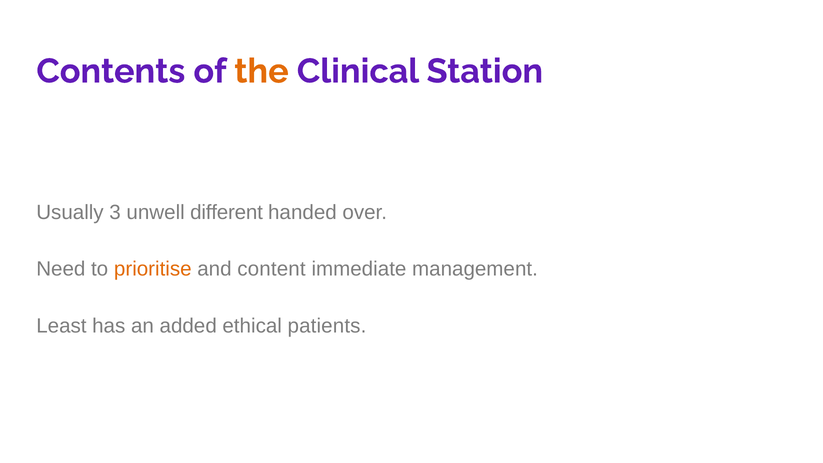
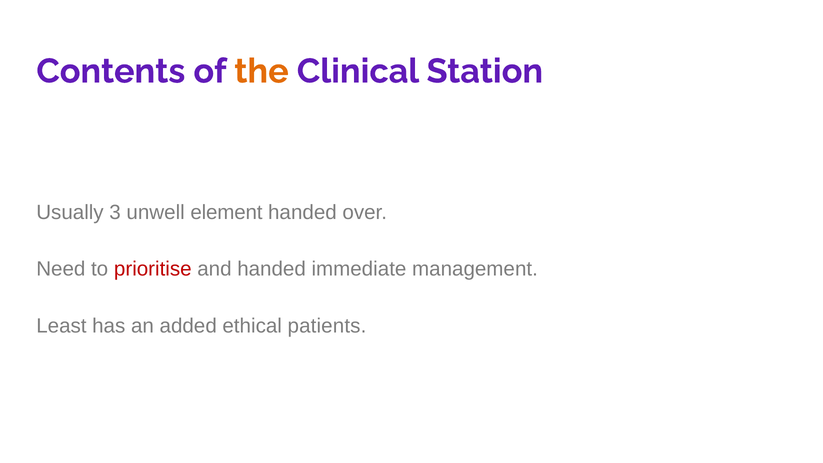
different: different -> element (226, 212)
prioritise colour: orange -> red (153, 269)
and content: content -> handed (272, 269)
